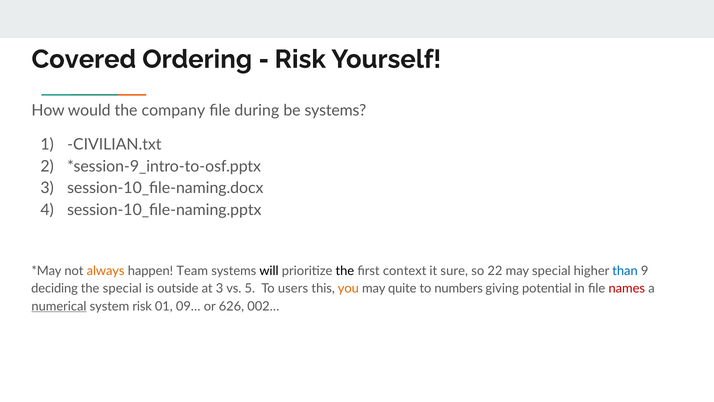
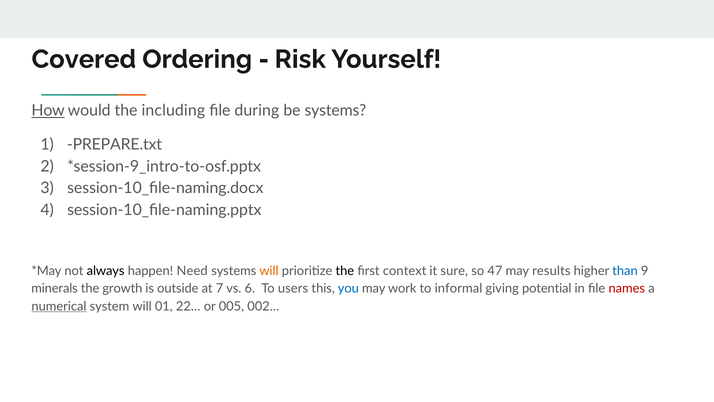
How underline: none -> present (48, 111)
company: company -> including (173, 111)
CIVILIAN.txt: CIVILIAN.txt -> PREPARE.txt (114, 144)
always colour: orange -> black (106, 271)
Team: Team -> Need (192, 271)
will colour: black -> orange (269, 271)
22: 22 -> 47 (495, 271)
may special: special -> results (551, 271)
deciding: deciding -> minerals (55, 288)
the special: special -> growth (122, 288)
at 3: 3 -> 7 (220, 288)
5: 5 -> 6 (250, 288)
you colour: orange -> blue (348, 288)
quite: quite -> work (402, 288)
numbers: numbers -> informal (459, 288)
system risk: risk -> will (142, 306)
09…: 09… -> 22… (188, 306)
626: 626 -> 005 (231, 306)
